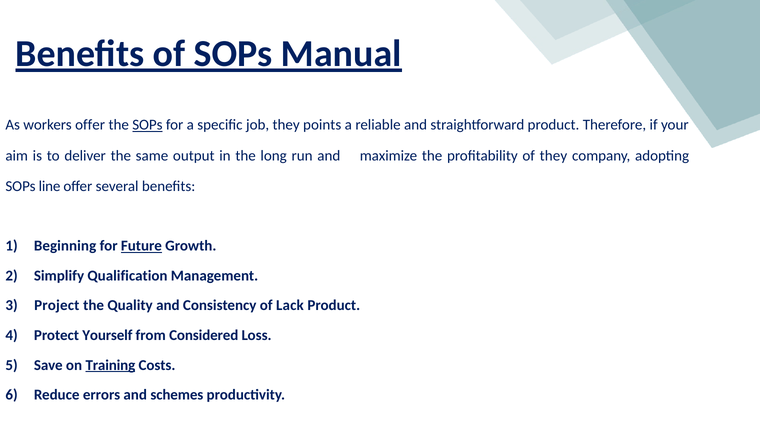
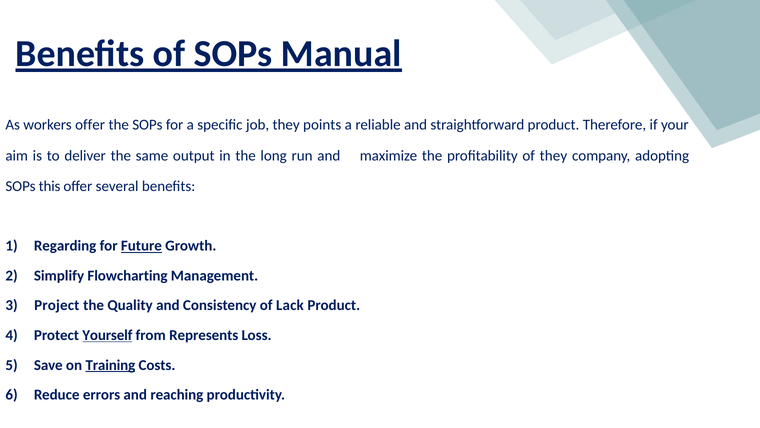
SOPs underline: present -> none (147, 125)
line: line -> this (50, 186)
Beginning: Beginning -> Regarding (65, 246)
Qualification: Qualification -> Flowcharting (128, 275)
Yourself underline: none -> present (107, 335)
Considered: Considered -> Represents (204, 335)
schemes: schemes -> reaching (177, 394)
